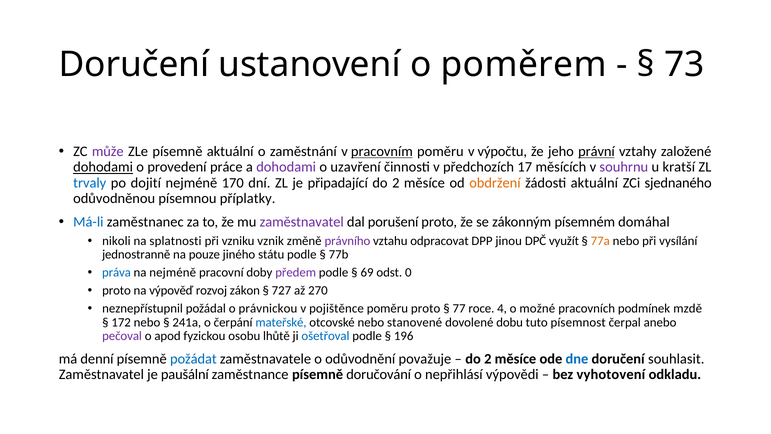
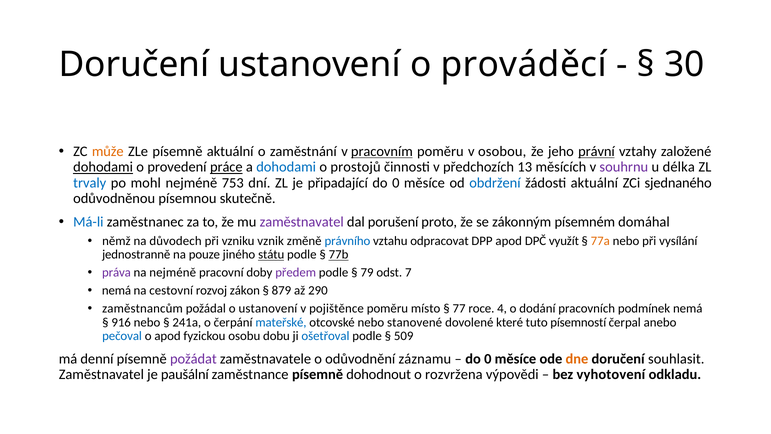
poměrem: poměrem -> prováděcí (524, 65)
73: 73 -> 30 (684, 65)
může colour: purple -> orange (108, 151)
výpočtu: výpočtu -> osobou (502, 151)
práce underline: none -> present (226, 167)
dohodami colour: purple -> blue (286, 167)
uzavření: uzavření -> prostojů (356, 167)
17: 17 -> 13 (525, 167)
kratší: kratší -> délka (679, 167)
dojití: dojití -> mohl (146, 183)
170: 170 -> 753 (233, 183)
2: 2 -> 0 (396, 183)
obdržení colour: orange -> blue (495, 183)
příplatky: příplatky -> skutečně (248, 198)
nikoli: nikoli -> němž (116, 241)
splatnosti: splatnosti -> důvodech (176, 241)
právního colour: purple -> blue (347, 241)
DPP jinou: jinou -> apod (509, 241)
státu underline: none -> present (271, 255)
77b underline: none -> present (339, 255)
práva colour: blue -> purple (117, 272)
69: 69 -> 79 (367, 272)
0: 0 -> 7 (408, 272)
proto: proto -> nemá (117, 290)
výpověď: výpověď -> cestovní (171, 290)
727: 727 -> 879 (281, 290)
270: 270 -> 290 (318, 290)
neznepřístupnil: neznepřístupnil -> zaměstnancům (142, 308)
o právnickou: právnickou -> ustanovení (268, 308)
poměru proto: proto -> místo (426, 308)
možné: možné -> dodání (537, 308)
podmínek mzdě: mzdě -> nemá (688, 308)
172: 172 -> 916 (121, 322)
dobu: dobu -> které (510, 322)
písemnost: písemnost -> písemností (578, 322)
pečoval colour: purple -> blue (122, 336)
lhůtě: lhůtě -> dobu (276, 336)
196: 196 -> 509 (404, 336)
požádat colour: blue -> purple (193, 359)
považuje: považuje -> záznamu (425, 359)
2: 2 -> 0 (488, 359)
dne colour: blue -> orange (577, 359)
doručování: doručování -> dohodnout (379, 374)
nepřihlásí: nepřihlásí -> rozvržena (454, 374)
